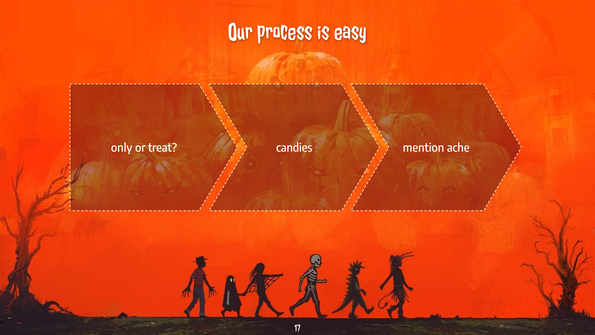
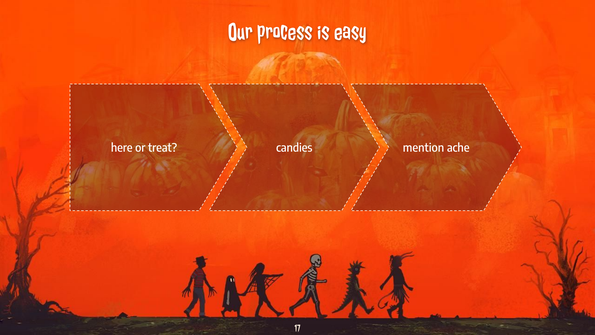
only: only -> here (122, 148)
